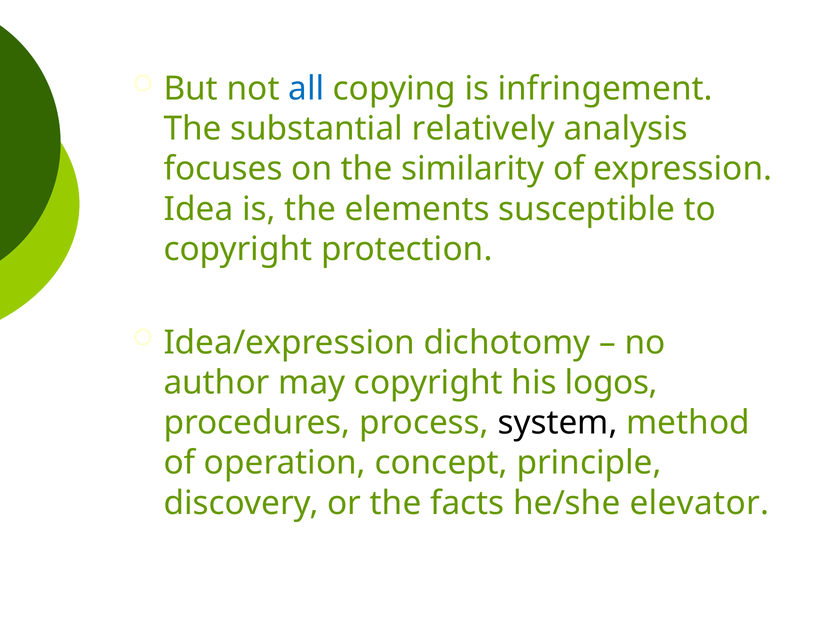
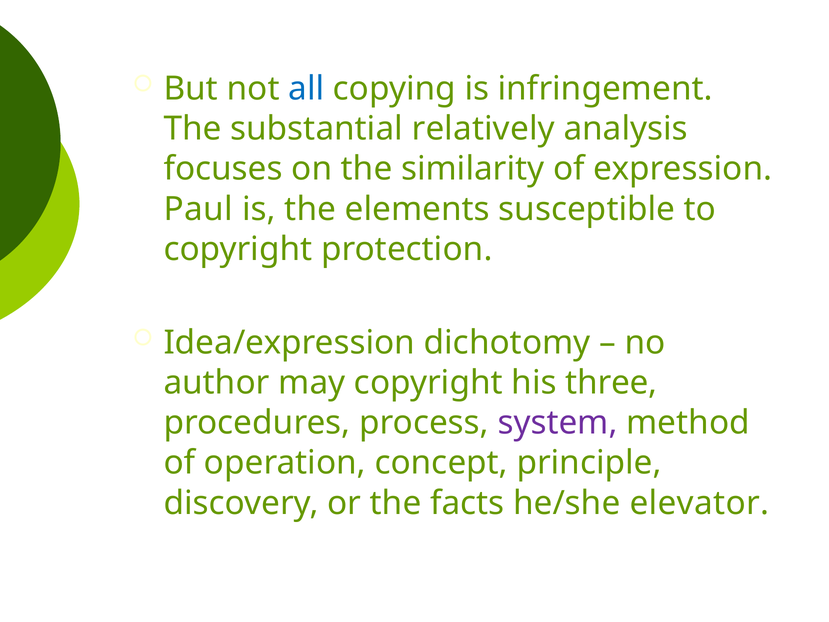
Idea: Idea -> Paul (198, 209)
logos: logos -> three (611, 383)
system colour: black -> purple (558, 423)
